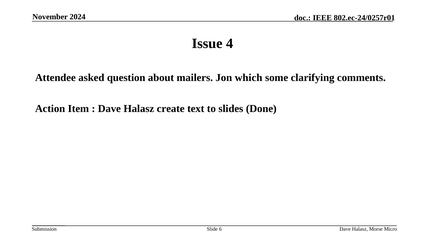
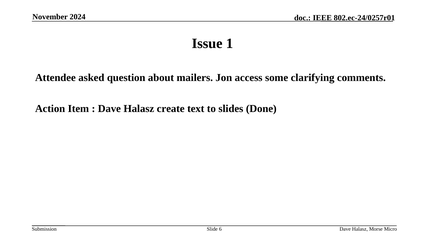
4: 4 -> 1 (230, 43)
which: which -> access (249, 78)
